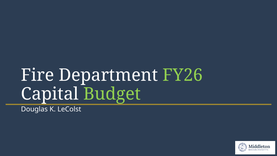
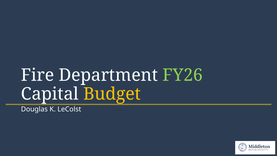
Budget colour: light green -> yellow (112, 94)
